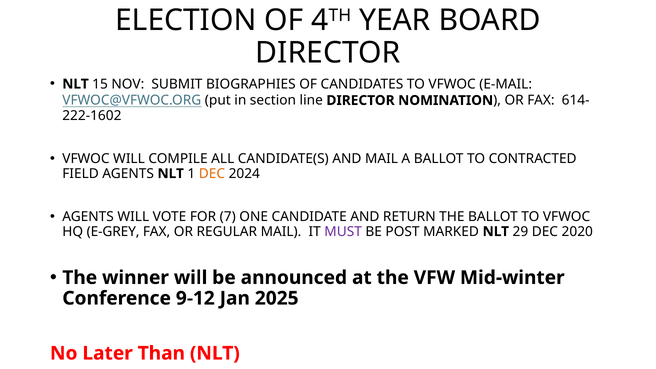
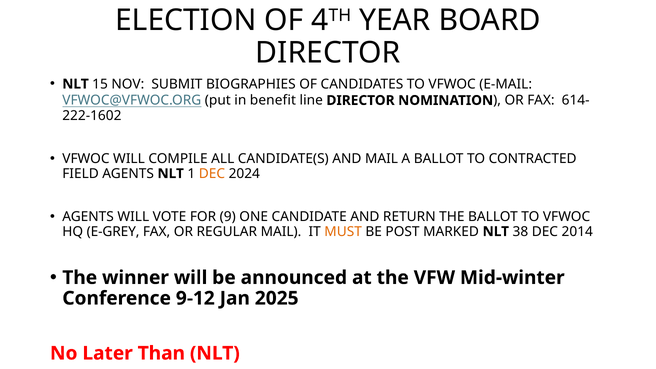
section: section -> benefit (273, 100)
7: 7 -> 9 (228, 217)
MUST colour: purple -> orange (343, 231)
29: 29 -> 38 (520, 231)
2020: 2020 -> 2014 (577, 231)
